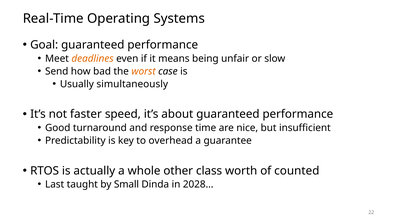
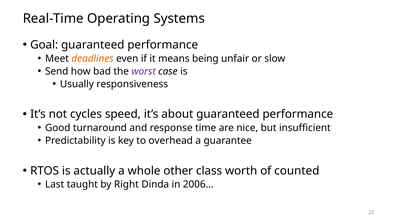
worst colour: orange -> purple (144, 71)
simultaneously: simultaneously -> responsiveness (132, 84)
faster: faster -> cycles (86, 114)
Small: Small -> Right (126, 185)
2028…: 2028… -> 2006… (198, 185)
